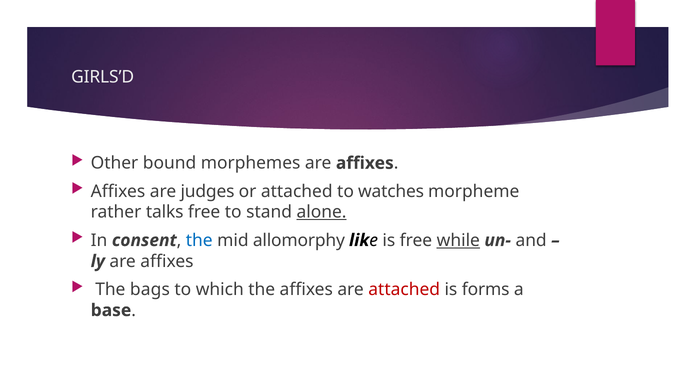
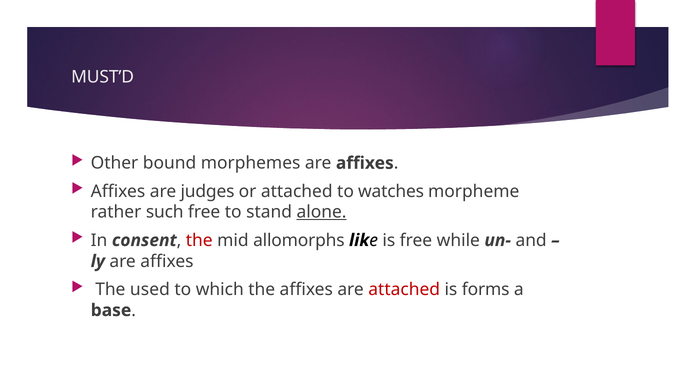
GIRLS’D: GIRLS’D -> MUST’D (103, 77)
talks: talks -> such (165, 212)
the colour: blue -> red (199, 240)
allomorphy: allomorphy -> allomorphs (299, 240)
while underline: present -> none (458, 240)
bags: bags -> used (150, 289)
